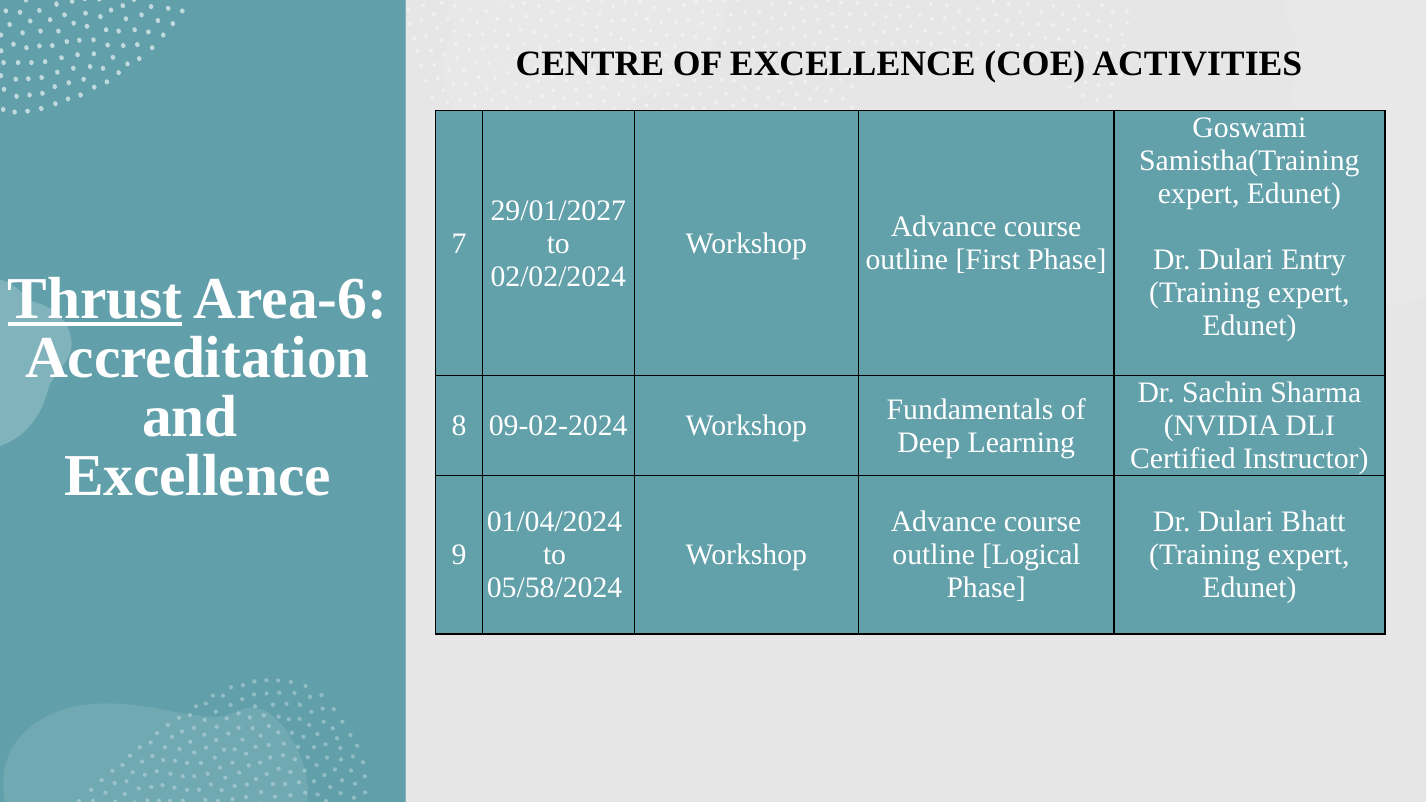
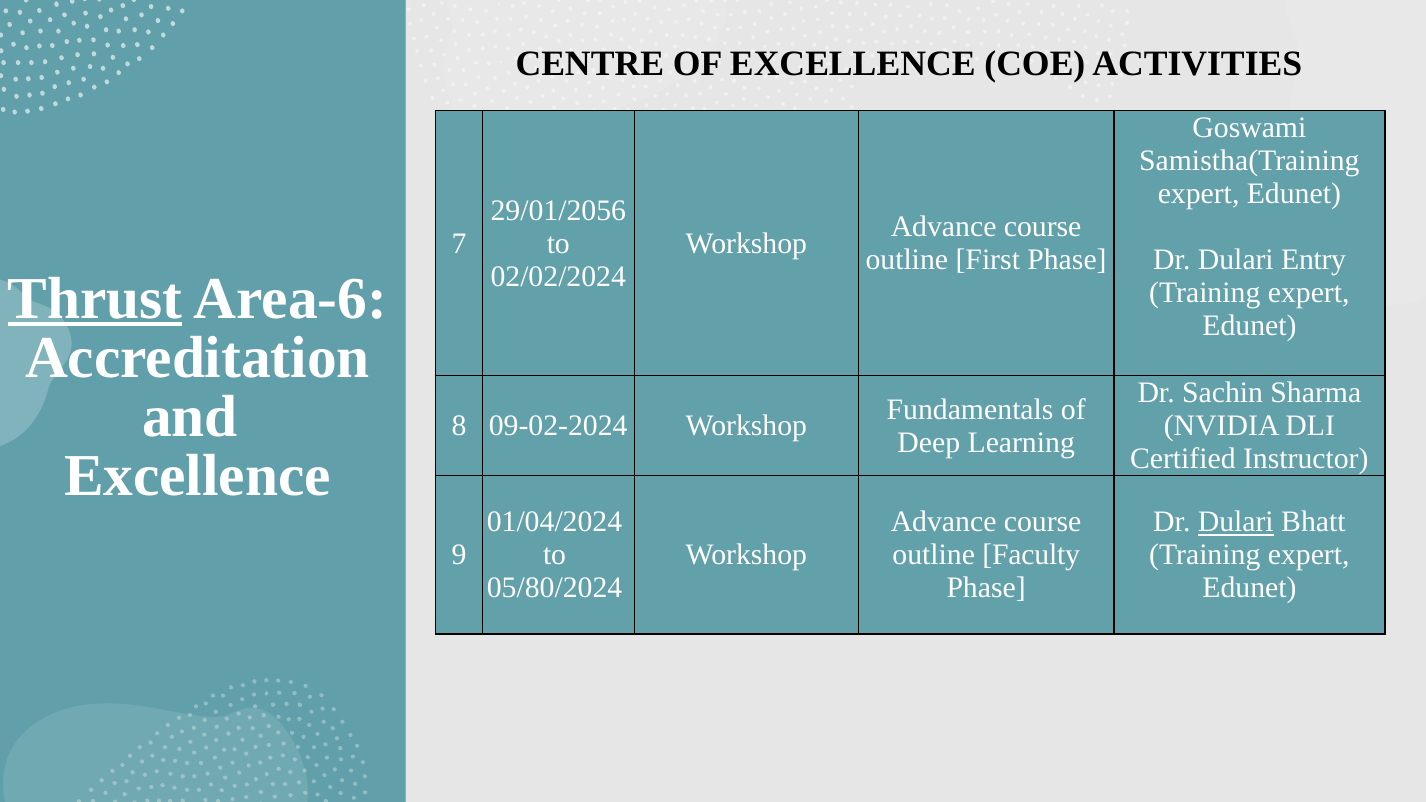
29/01/2027: 29/01/2027 -> 29/01/2056 (558, 210)
Dulari underline: none -> present (1236, 522)
Logical: Logical -> Faculty (1031, 555)
05/58/2024: 05/58/2024 -> 05/80/2024 (555, 588)
